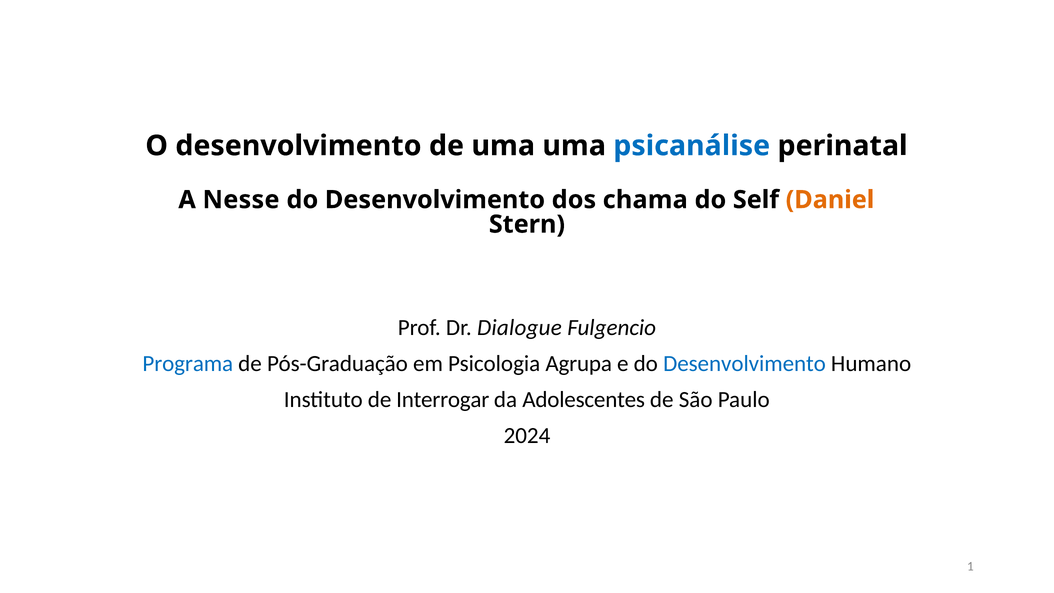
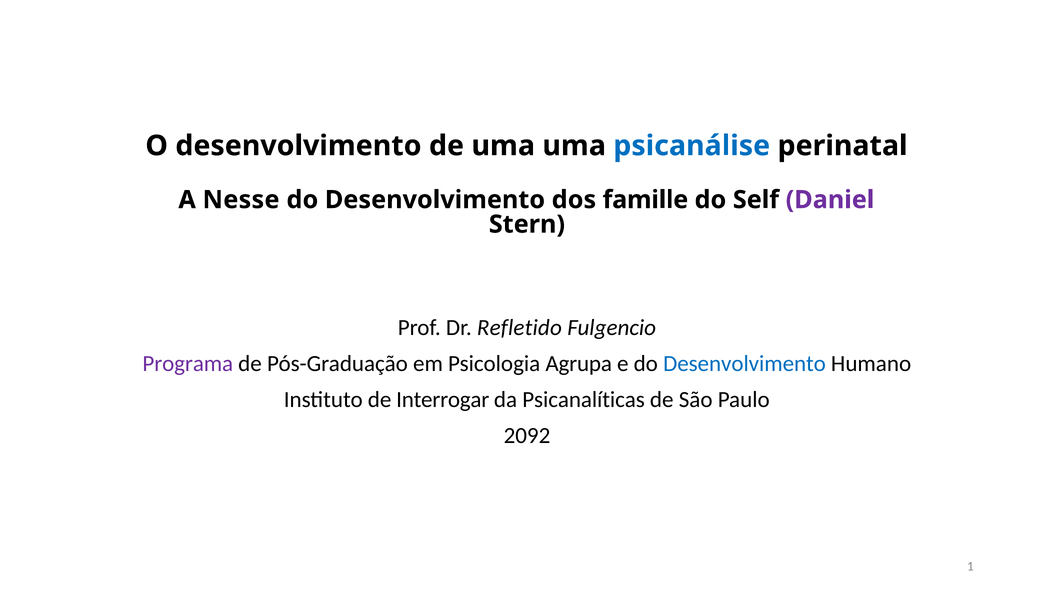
chama: chama -> famille (645, 200)
Daniel colour: orange -> purple (830, 200)
Dialogue: Dialogue -> Refletido (519, 328)
Programa colour: blue -> purple (188, 364)
Adolescentes: Adolescentes -> Psicanalíticas (584, 399)
2024: 2024 -> 2092 (527, 435)
